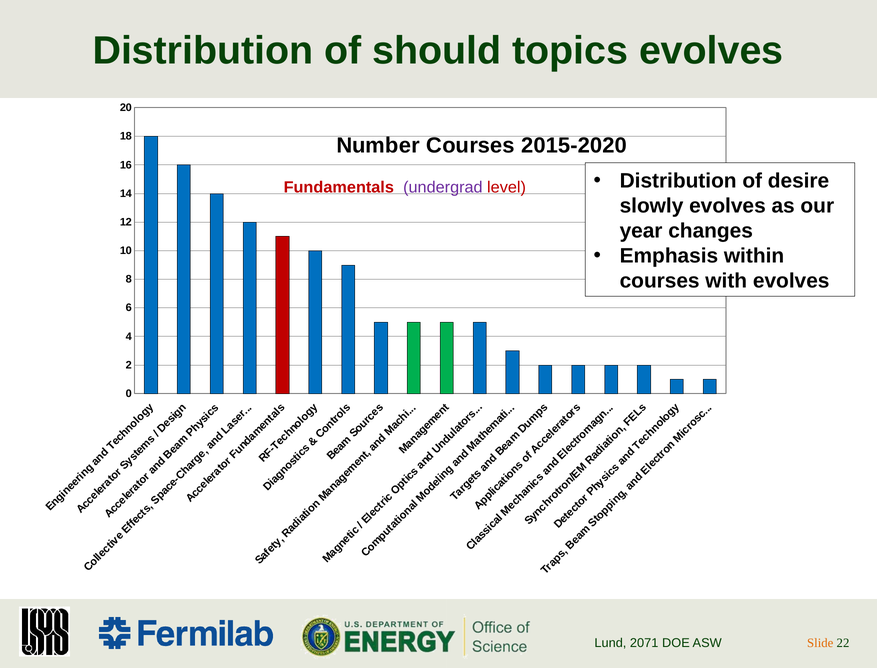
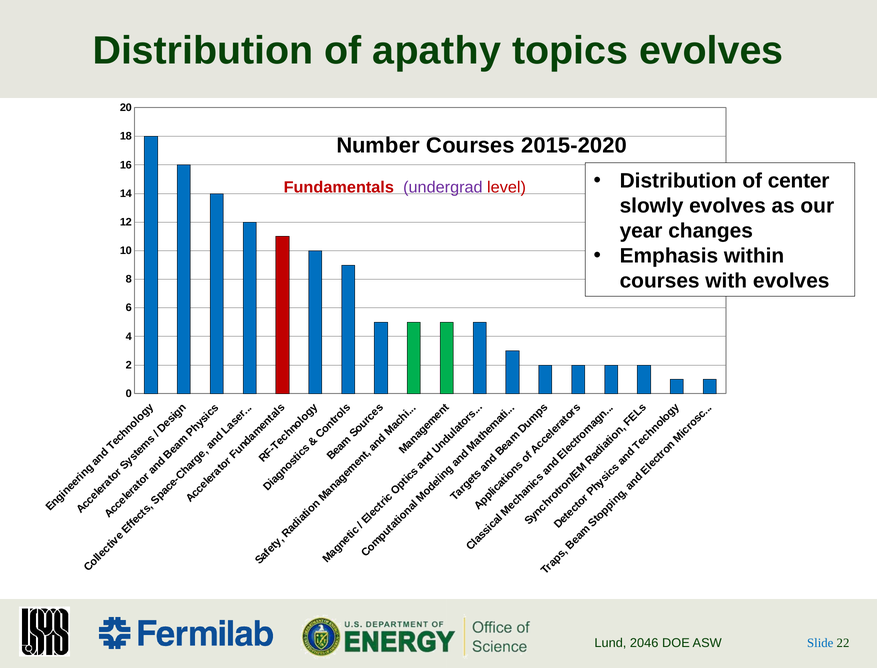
should: should -> apathy (437, 51)
desire: desire -> center (799, 181)
2071: 2071 -> 2046 (644, 643)
Slide colour: orange -> blue (820, 643)
